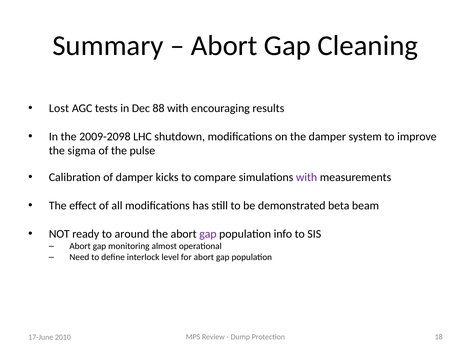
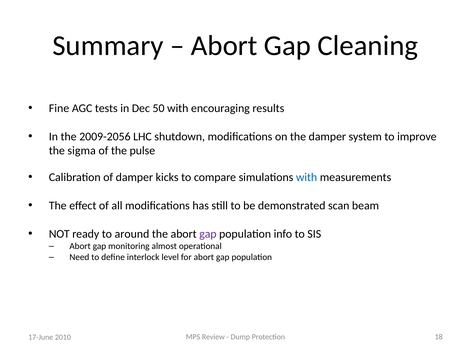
Lost: Lost -> Fine (59, 108)
88: 88 -> 50 (159, 108)
2009-2098: 2009-2098 -> 2009-2056 (105, 137)
with colour: purple -> blue (307, 177)
beta: beta -> scan (339, 206)
